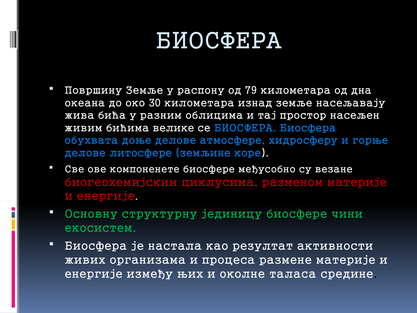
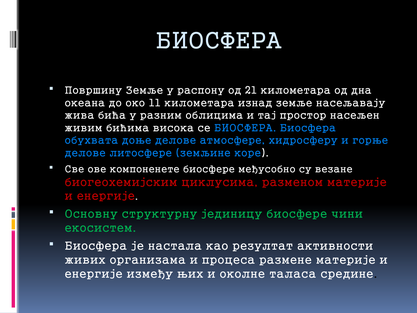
79: 79 -> 21 (251, 90)
30: 30 -> 11 (155, 103)
велике: велике -> висока (173, 128)
